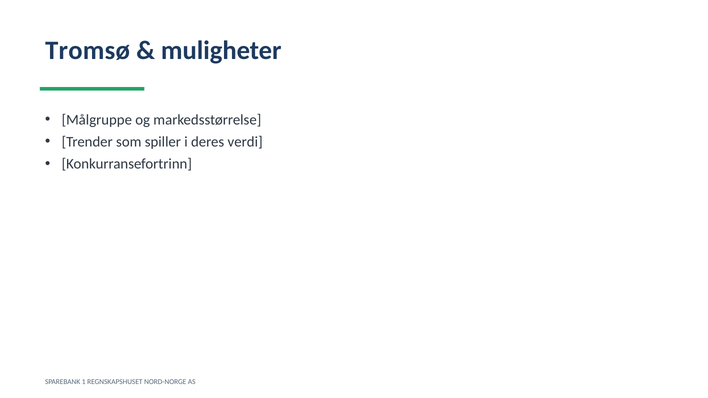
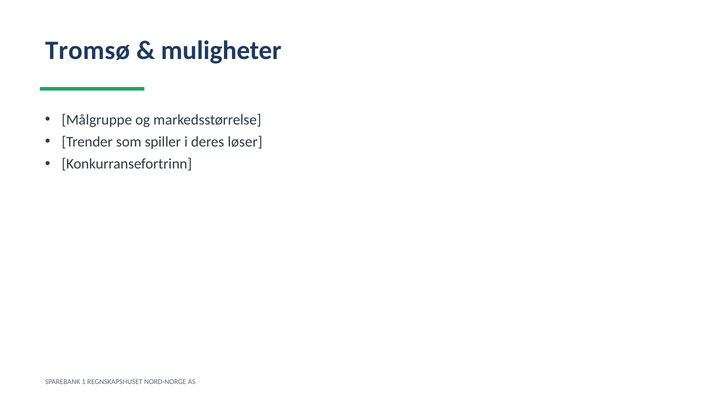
verdi: verdi -> løser (245, 142)
